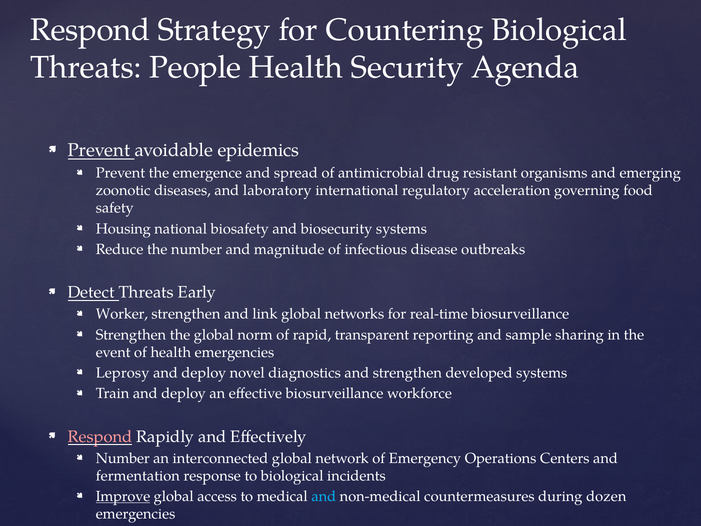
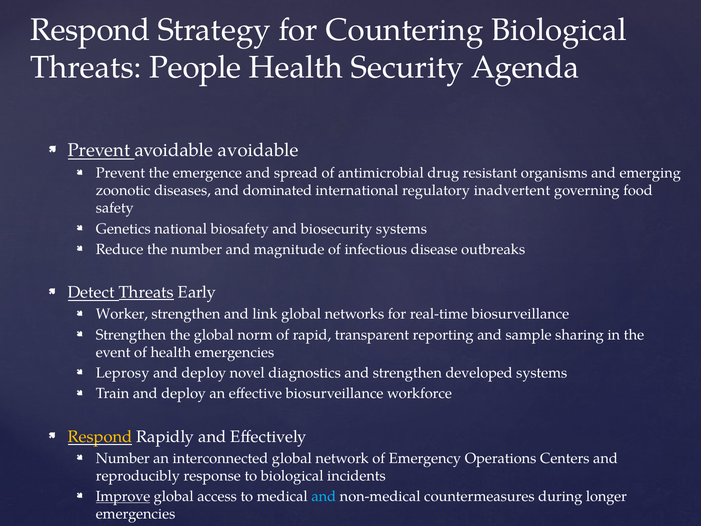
avoidable epidemics: epidemics -> avoidable (258, 150)
laboratory: laboratory -> dominated (277, 190)
acceleration: acceleration -> inadvertent (512, 190)
Housing: Housing -> Genetics (123, 229)
Threats underline: none -> present (146, 292)
Respond colour: pink -> yellow (100, 436)
fermentation: fermentation -> reproducibly (138, 476)
dozen: dozen -> longer (606, 496)
